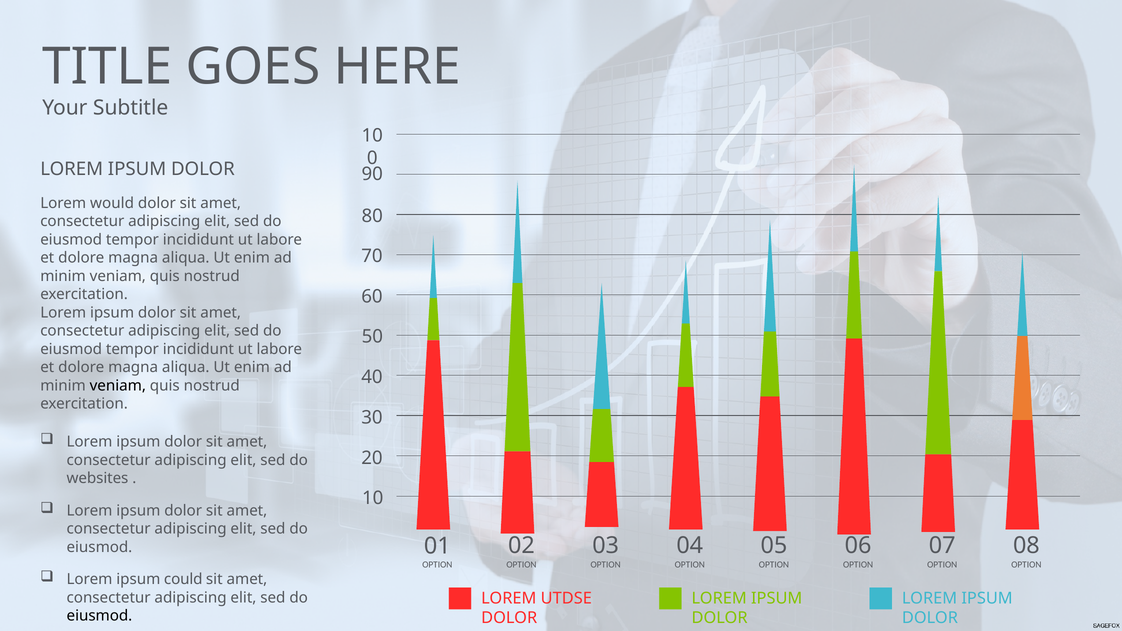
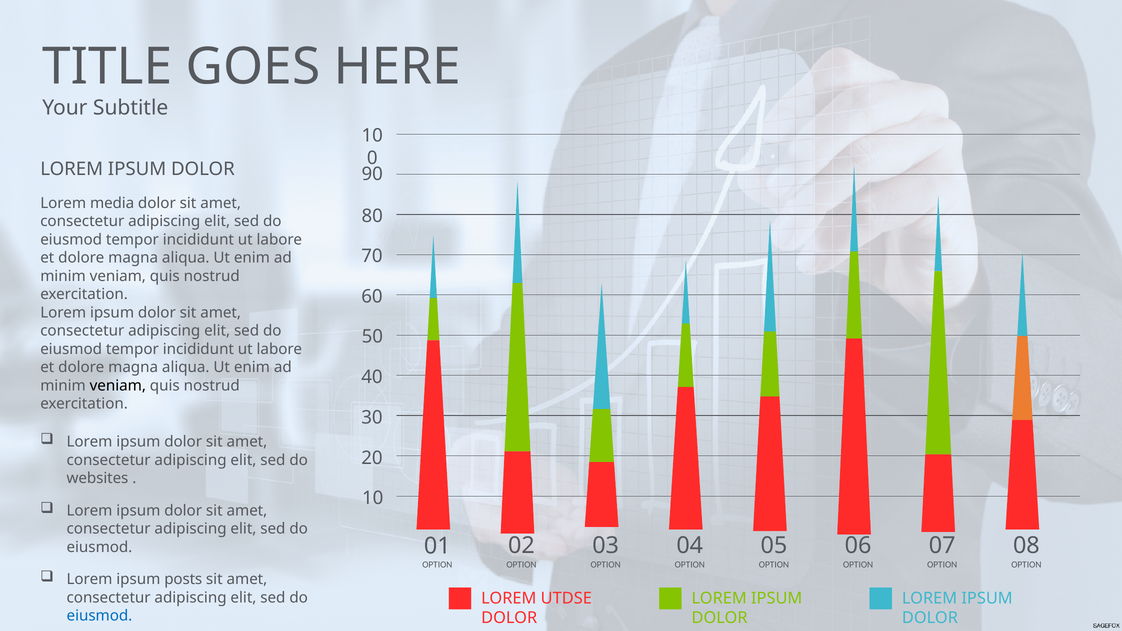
would: would -> media (112, 203)
could: could -> posts (183, 579)
eiusmod colour: black -> blue (99, 616)
